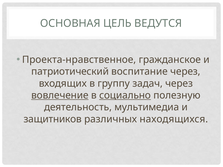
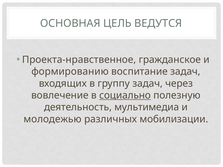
патриотический: патриотический -> формированию (70, 72)
воспитание через: через -> задач (185, 72)
вовлечение underline: present -> none (60, 95)
защитников: защитников -> молодежью (53, 119)
находящихся: находящихся -> мобилизации (174, 119)
